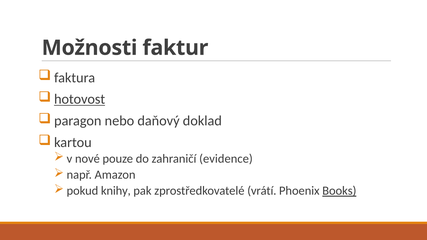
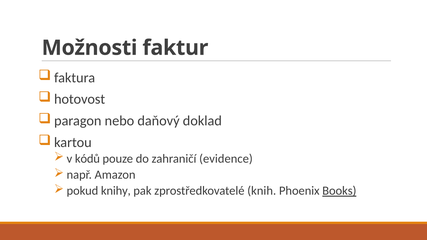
hotovost underline: present -> none (80, 99)
nové: nové -> kódů (87, 159)
vrátí: vrátí -> knih (262, 191)
